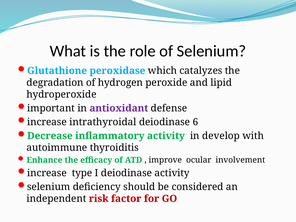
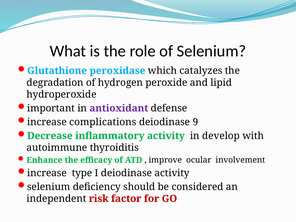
intrathyroidal: intrathyroidal -> complications (103, 122)
6: 6 -> 9 (195, 122)
